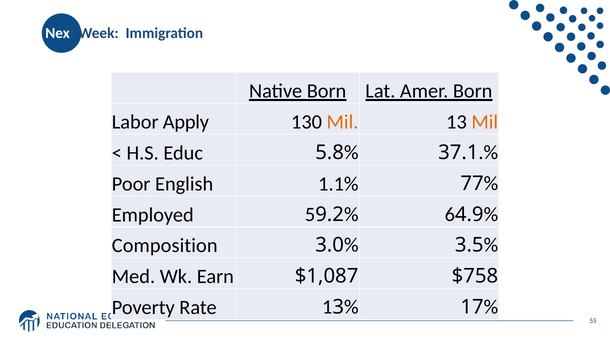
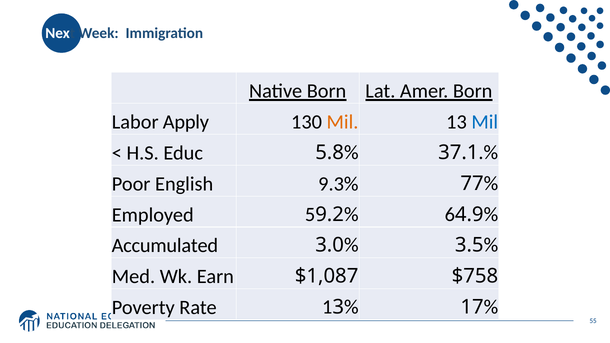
Mil colour: orange -> blue (485, 122)
1.1%: 1.1% -> 9.3% (338, 184)
Composition: Composition -> Accumulated (165, 246)
